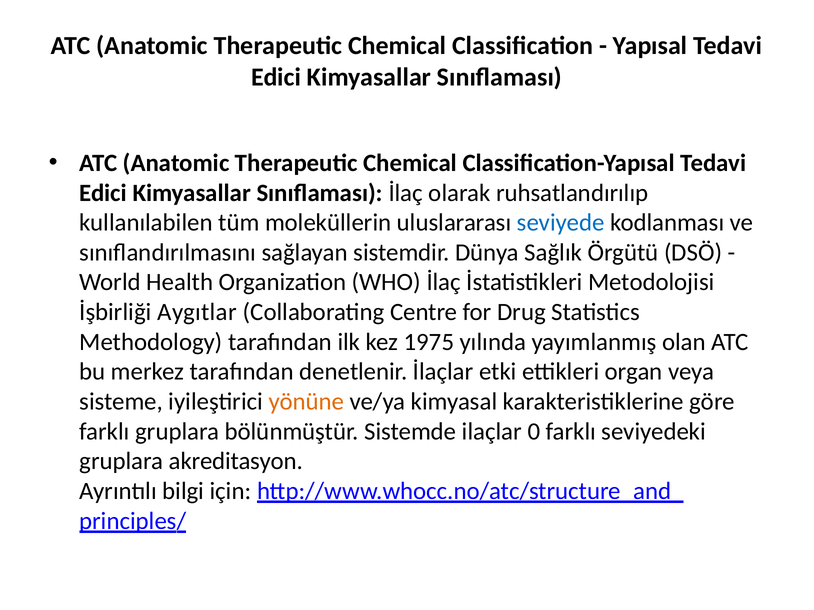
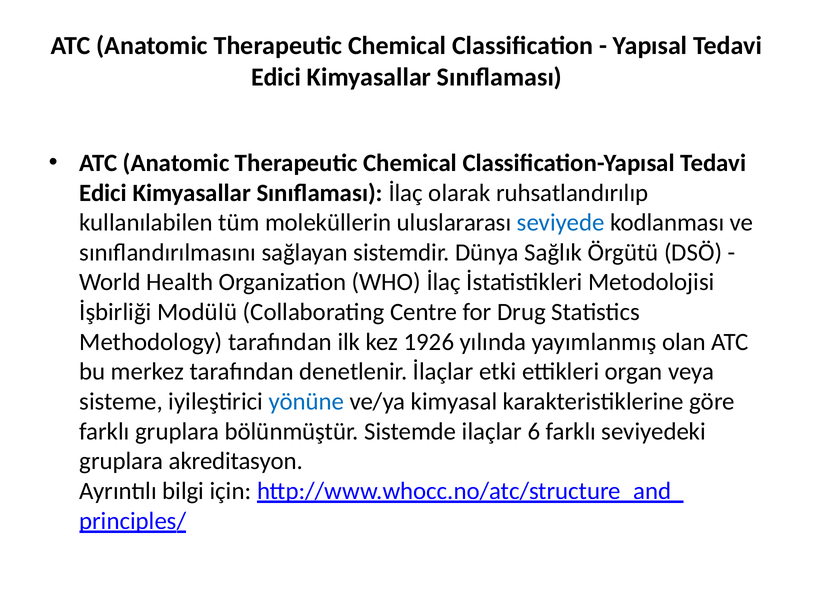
Aygıtlar: Aygıtlar -> Modülü (197, 312)
1975: 1975 -> 1926 (429, 342)
yönüne colour: orange -> blue (306, 402)
0: 0 -> 6 (534, 432)
